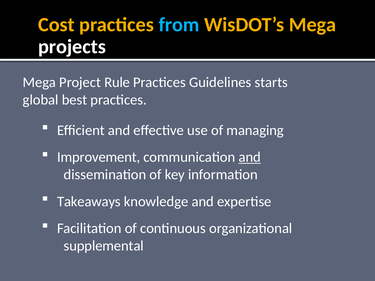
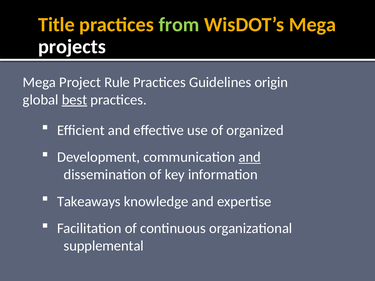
Cost: Cost -> Title (56, 25)
from colour: light blue -> light green (179, 25)
starts: starts -> origin (271, 82)
best underline: none -> present (75, 100)
managing: managing -> organized (255, 130)
Improvement: Improvement -> Development (99, 157)
